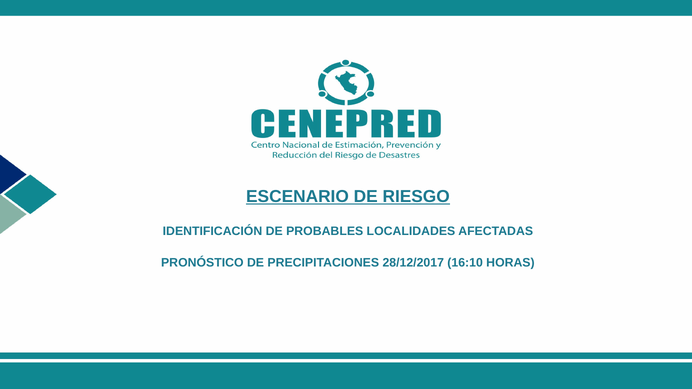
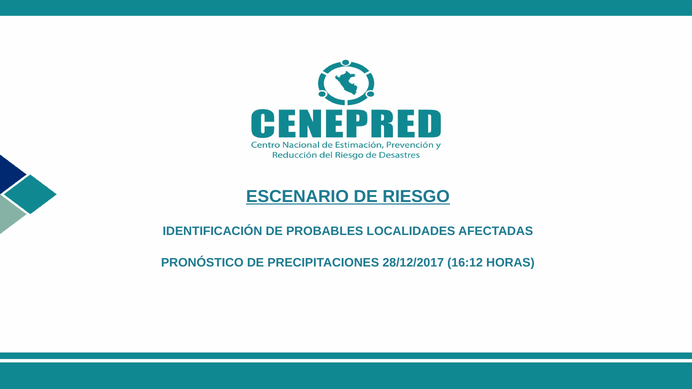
16:10: 16:10 -> 16:12 (465, 263)
